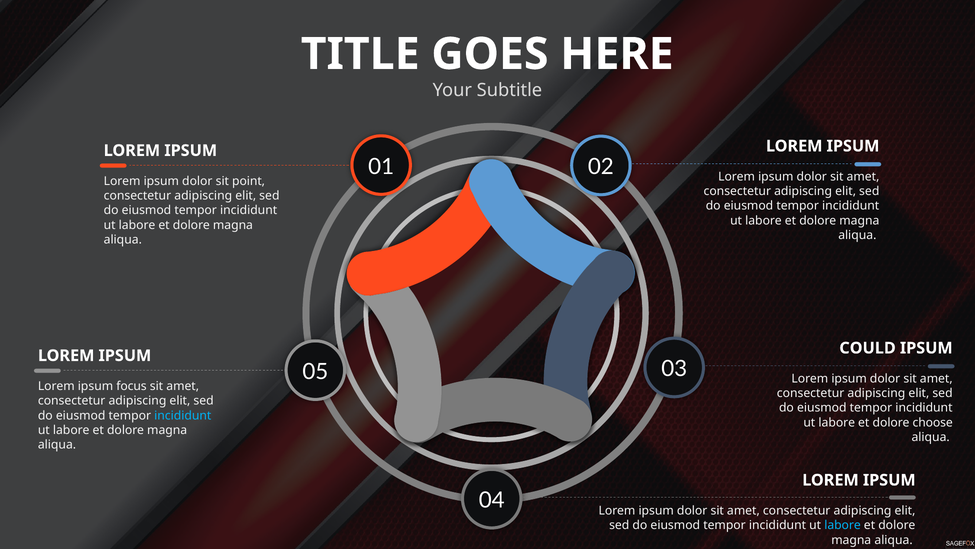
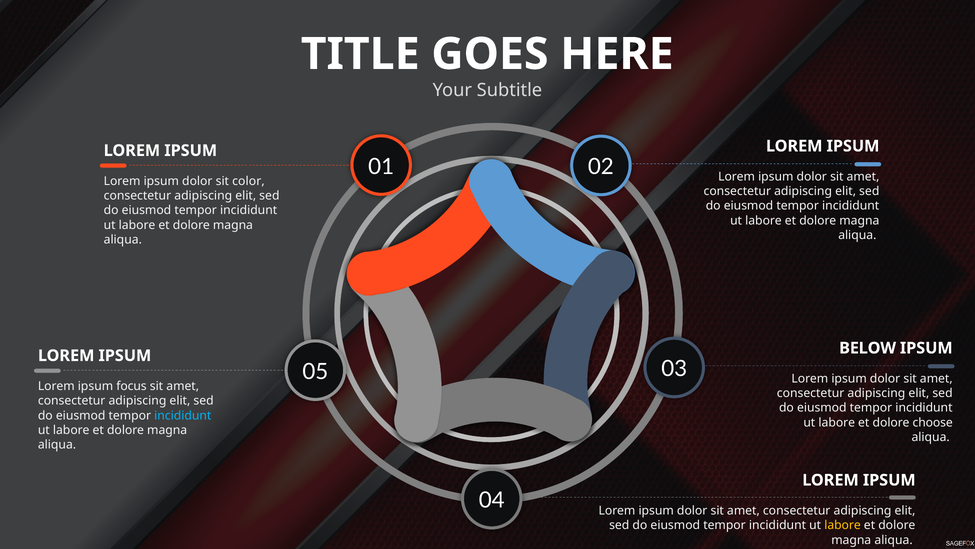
point: point -> color (248, 181)
COULD: COULD -> BELOW (868, 348)
labore colour: light blue -> yellow (843, 525)
